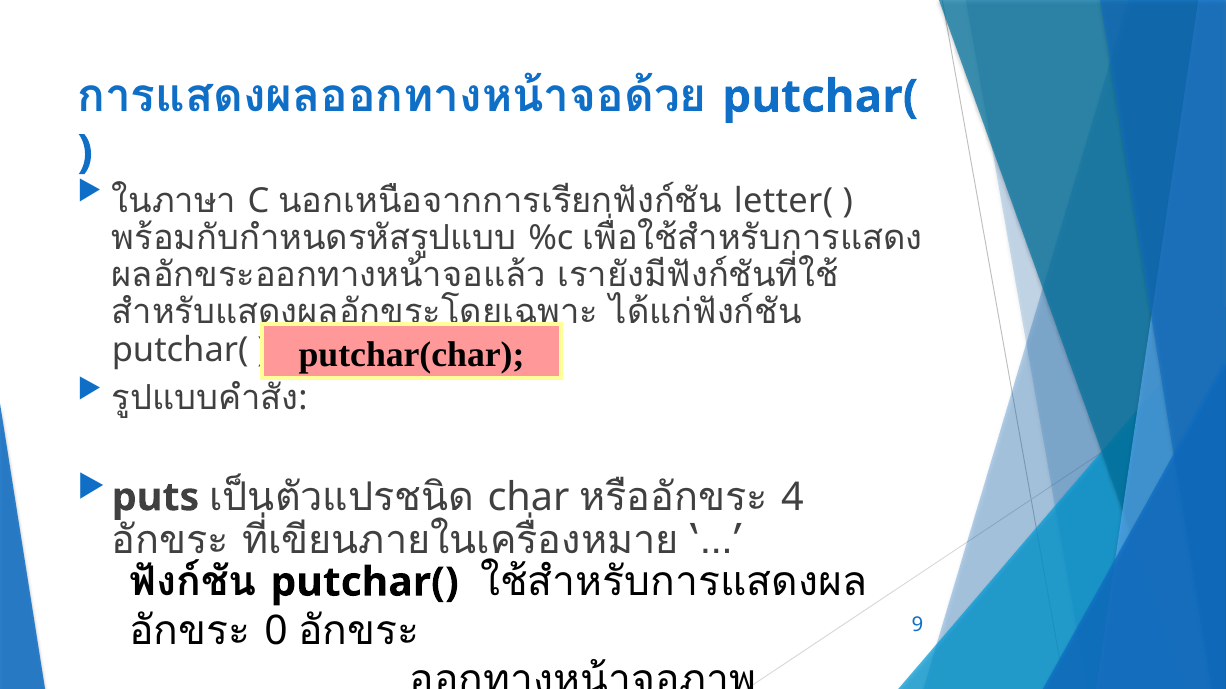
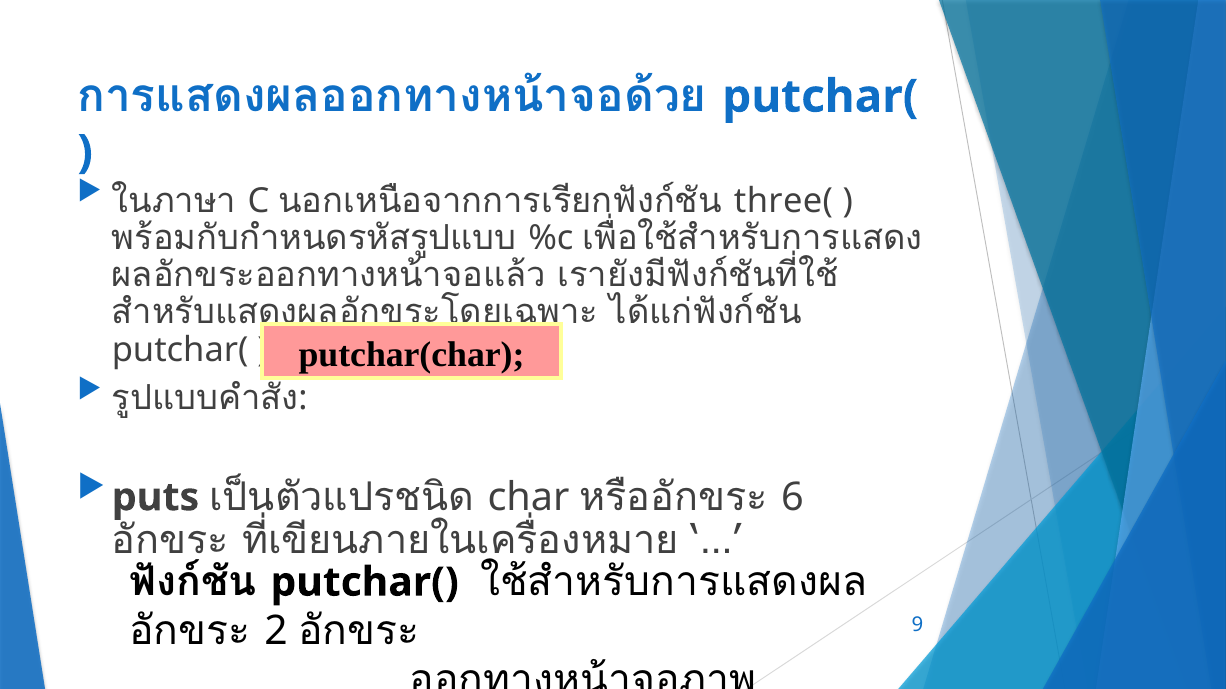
letter(: letter( -> three( (783, 201)
4: 4 -> 6 (793, 498)
0: 0 -> 2 (276, 632)
